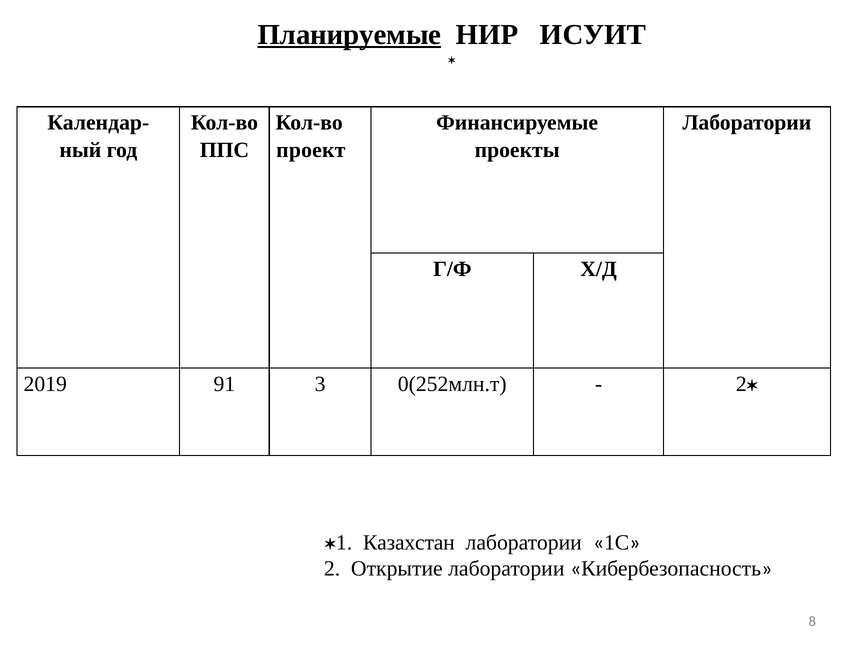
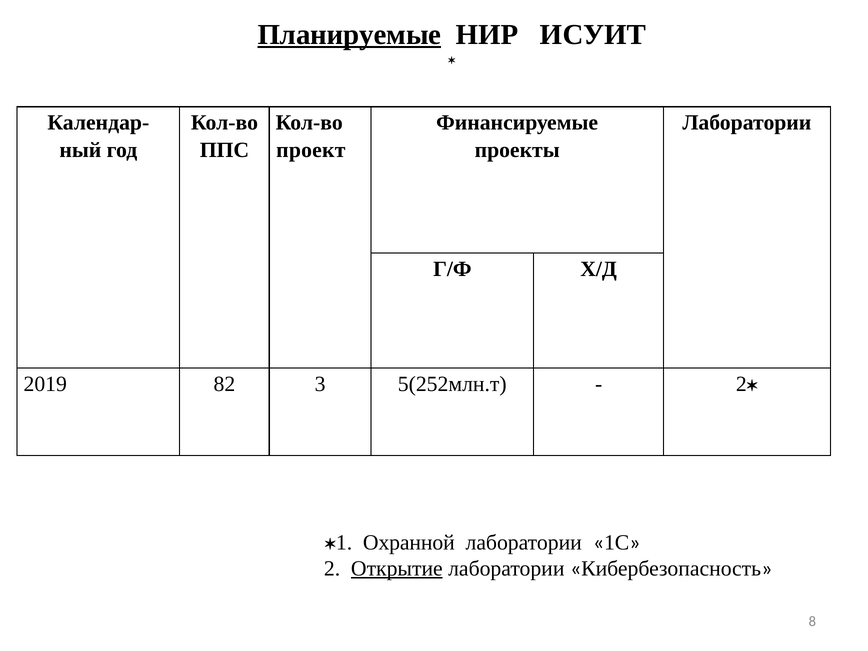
91: 91 -> 82 (224, 384)
0(252млн.т: 0(252млн.т -> 5(252млн.т (452, 384)
Казахстан: Казахстан -> Охранной (409, 543)
Открытие underline: none -> present (397, 569)
